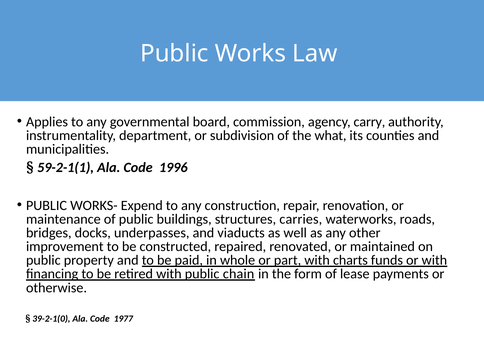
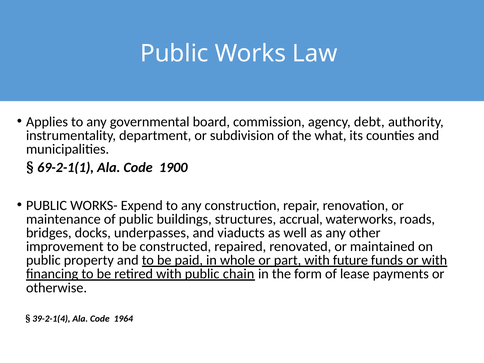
carry: carry -> debt (369, 122)
59-2-1(1: 59-2-1(1 -> 69-2-1(1 (66, 167)
1996: 1996 -> 1900 (173, 167)
carries: carries -> accrual (301, 219)
charts: charts -> future (350, 260)
39-2-1(0: 39-2-1(0 -> 39-2-1(4 (51, 319)
1977: 1977 -> 1964 (123, 319)
